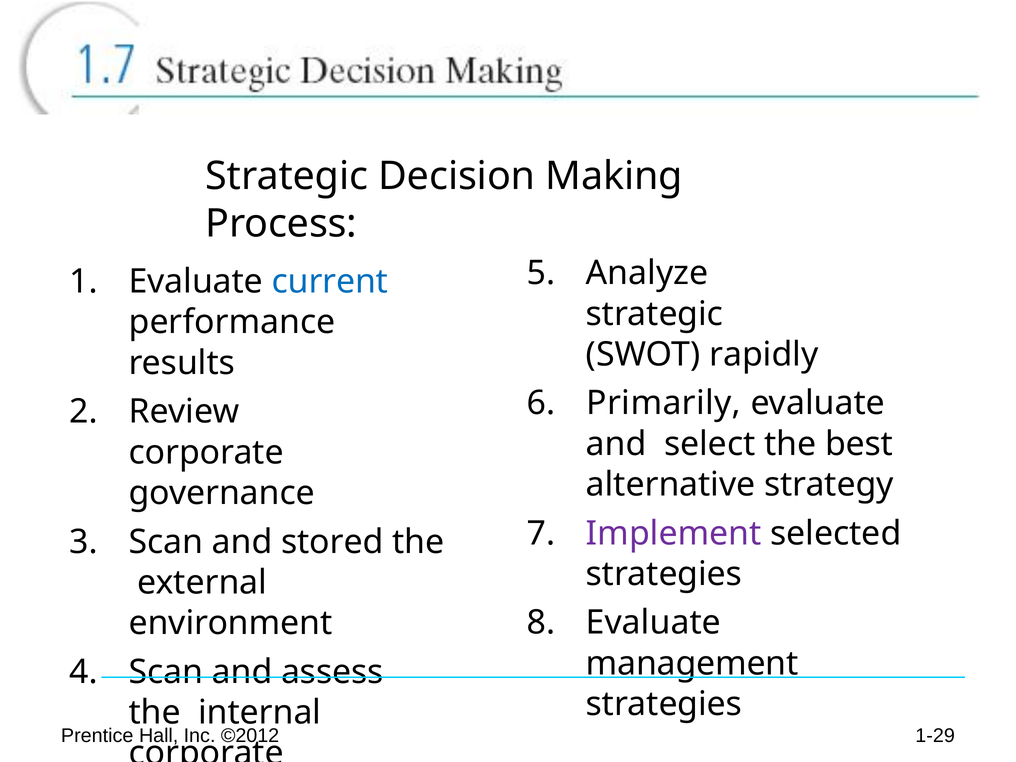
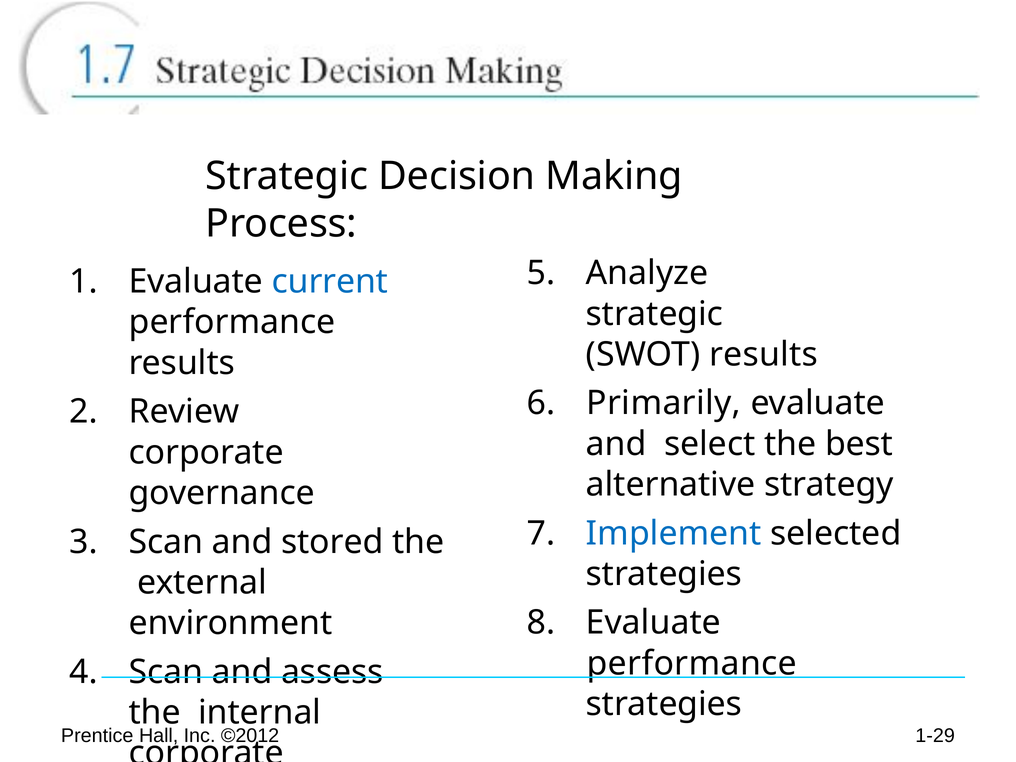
SWOT rapidly: rapidly -> results (764, 354)
Implement colour: purple -> blue (674, 533)
management: management -> performance (692, 663)
